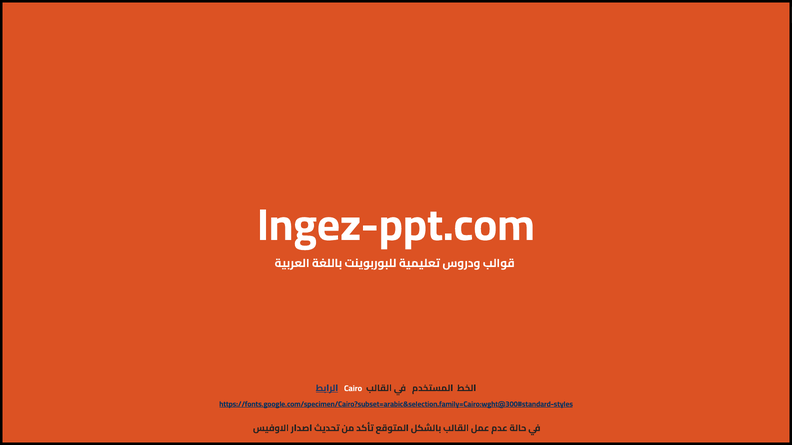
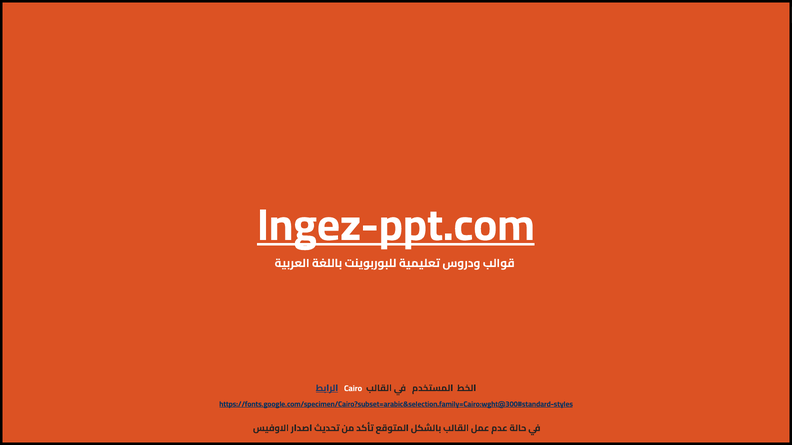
Ingez-ppt.com underline: none -> present (396, 226)
